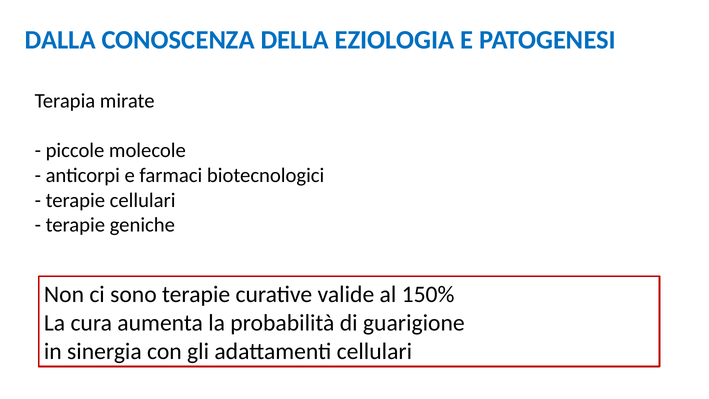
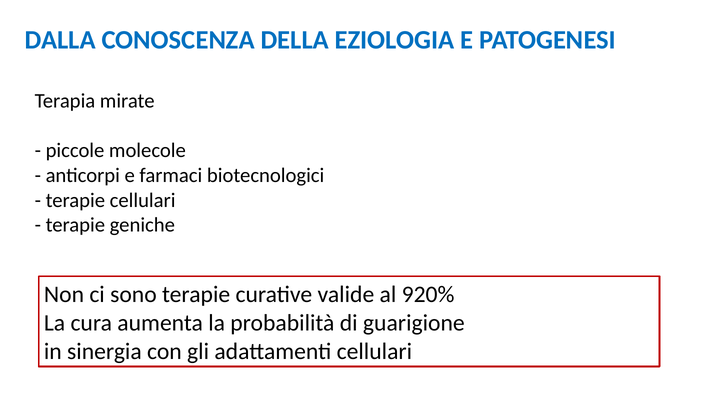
150%: 150% -> 920% (428, 294)
